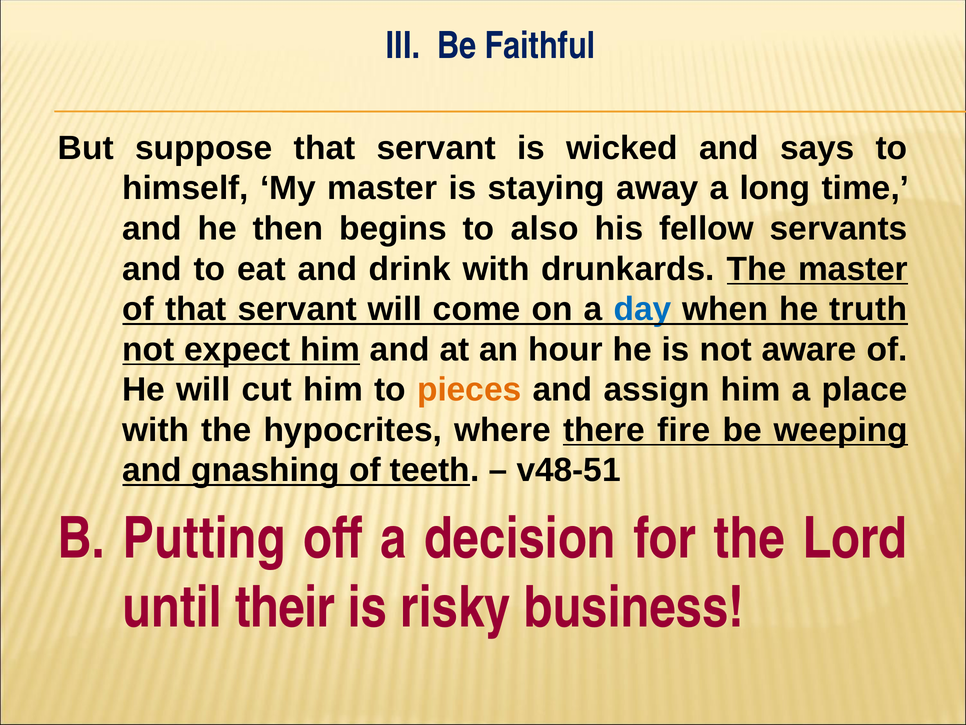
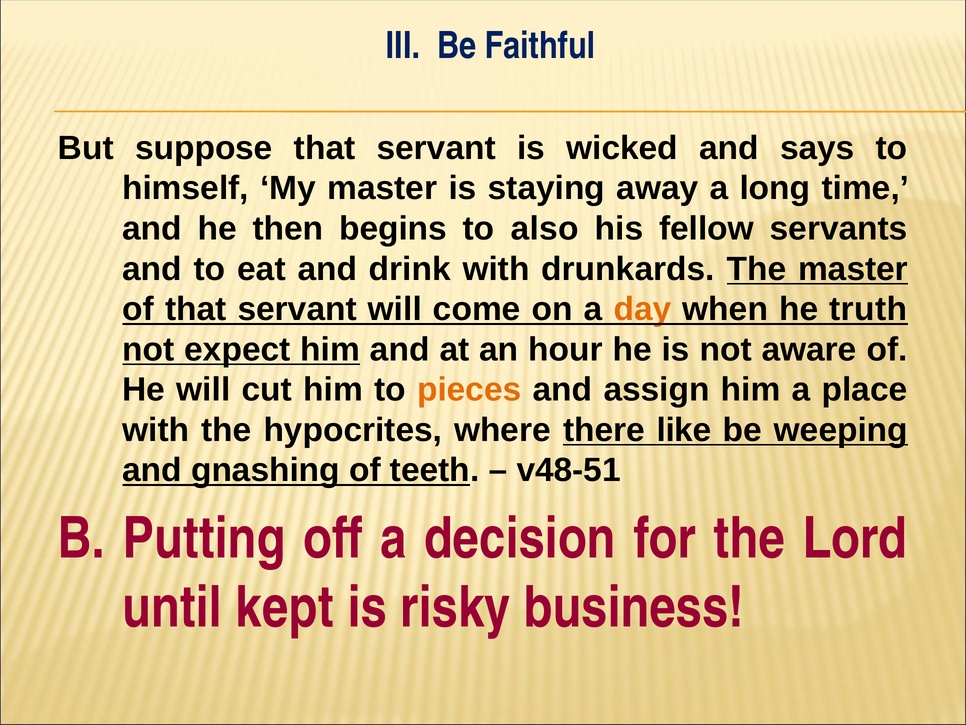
day colour: blue -> orange (642, 309)
fire: fire -> like (684, 430)
their: their -> kept (285, 607)
